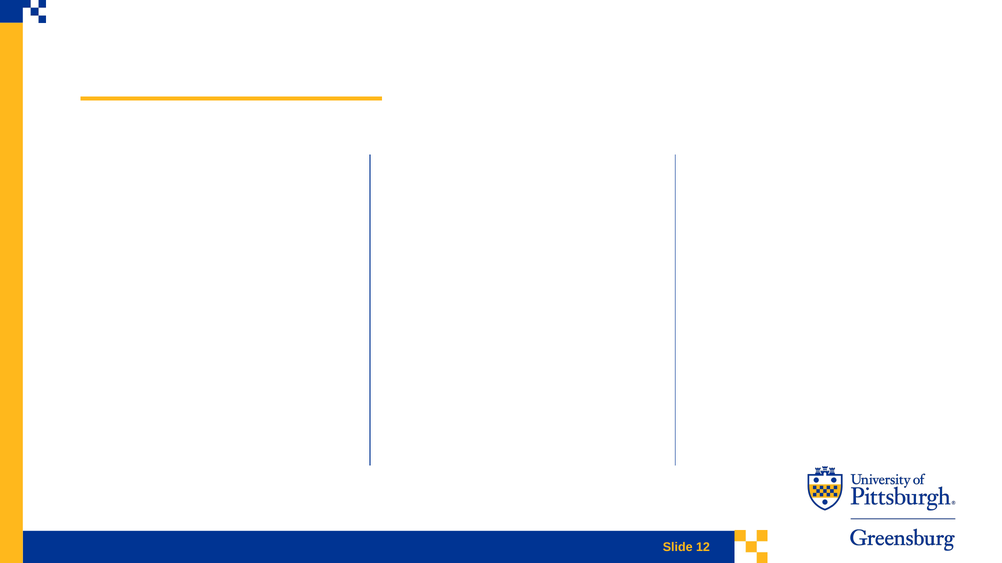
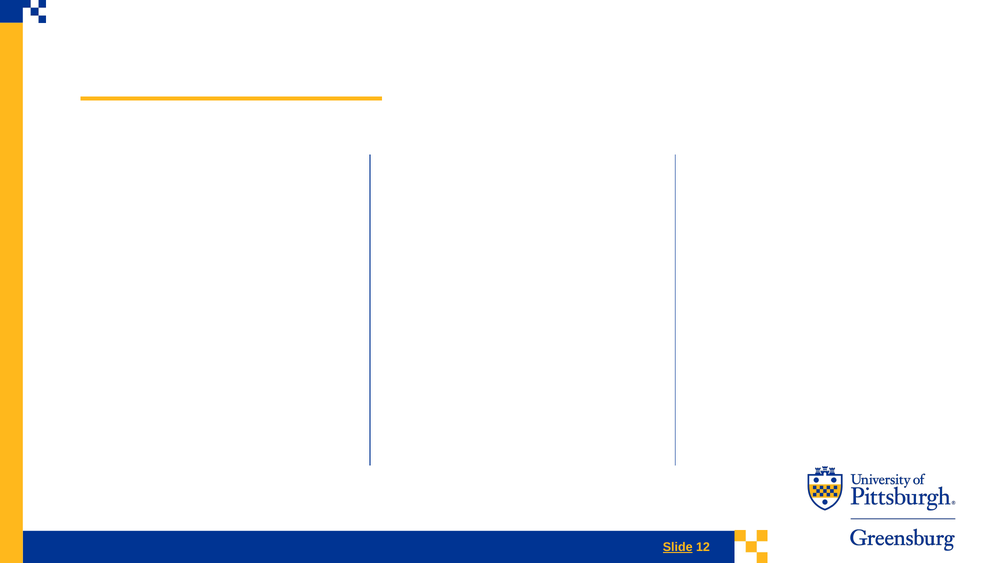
Slide underline: none -> present (678, 548)
